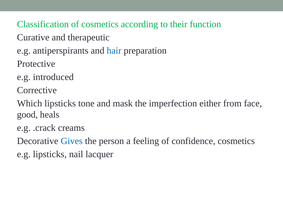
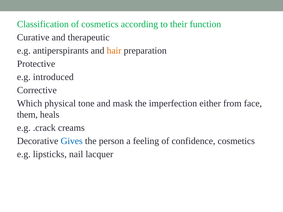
hair colour: blue -> orange (114, 51)
Which lipsticks: lipsticks -> physical (60, 103)
good: good -> them (27, 115)
